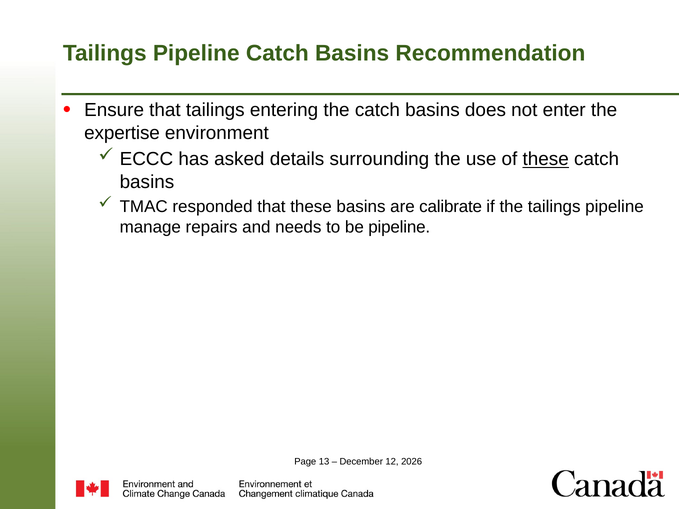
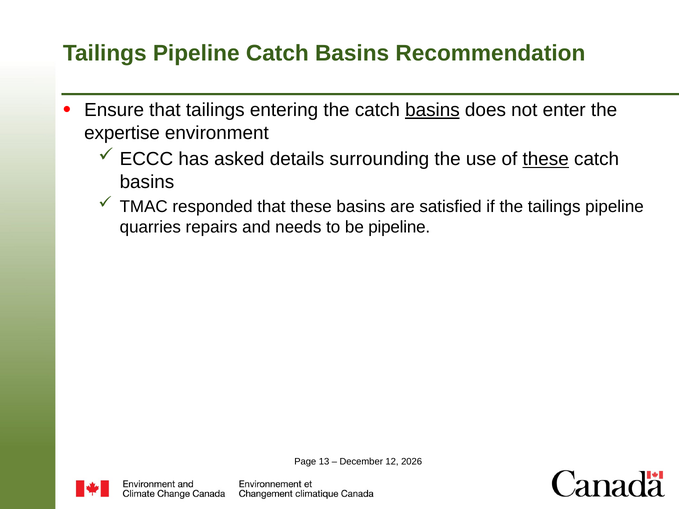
basins underline: none -> present (432, 110)
calibrate: calibrate -> satisfied (451, 207)
manage: manage -> quarries (150, 227)
